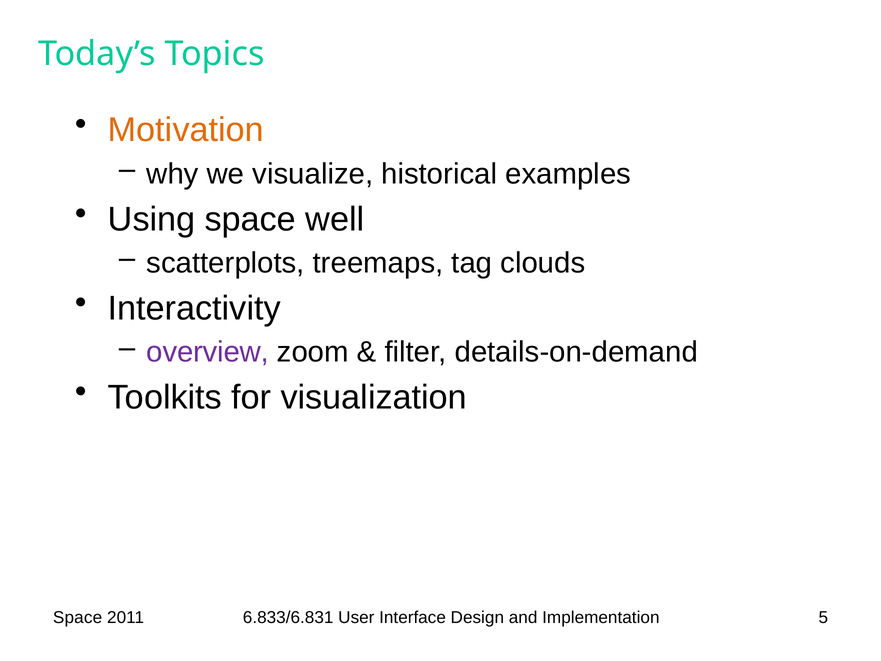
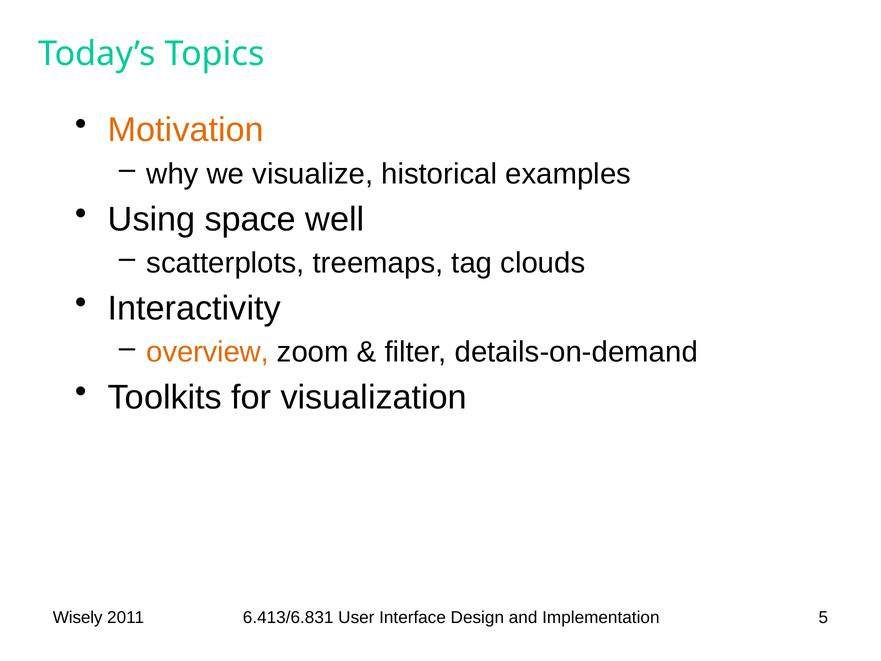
overview colour: purple -> orange (208, 352)
Space: Space -> Wisely (78, 618)
6.833/6.831: 6.833/6.831 -> 6.413/6.831 (288, 618)
